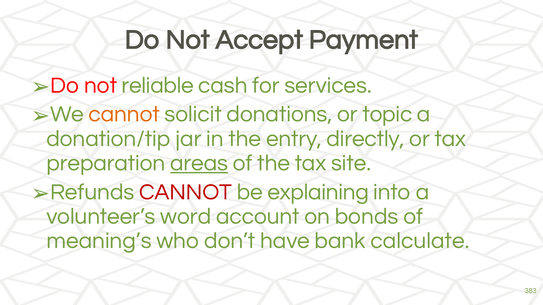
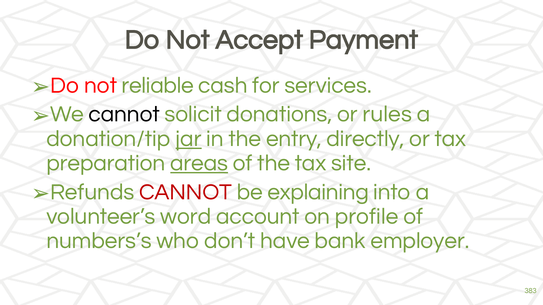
cannot colour: orange -> black (124, 114)
topic: topic -> rules (387, 114)
jar underline: none -> present (189, 139)
bonds: bonds -> profile (367, 217)
meaning’s: meaning’s -> numbers’s (99, 241)
calculate: calculate -> employer (420, 241)
